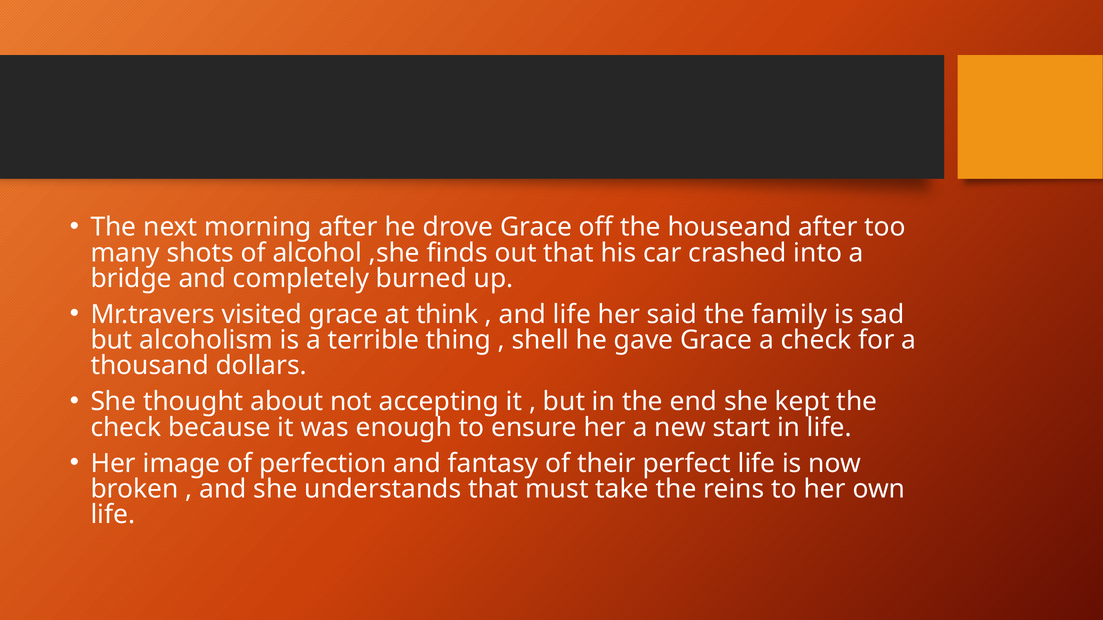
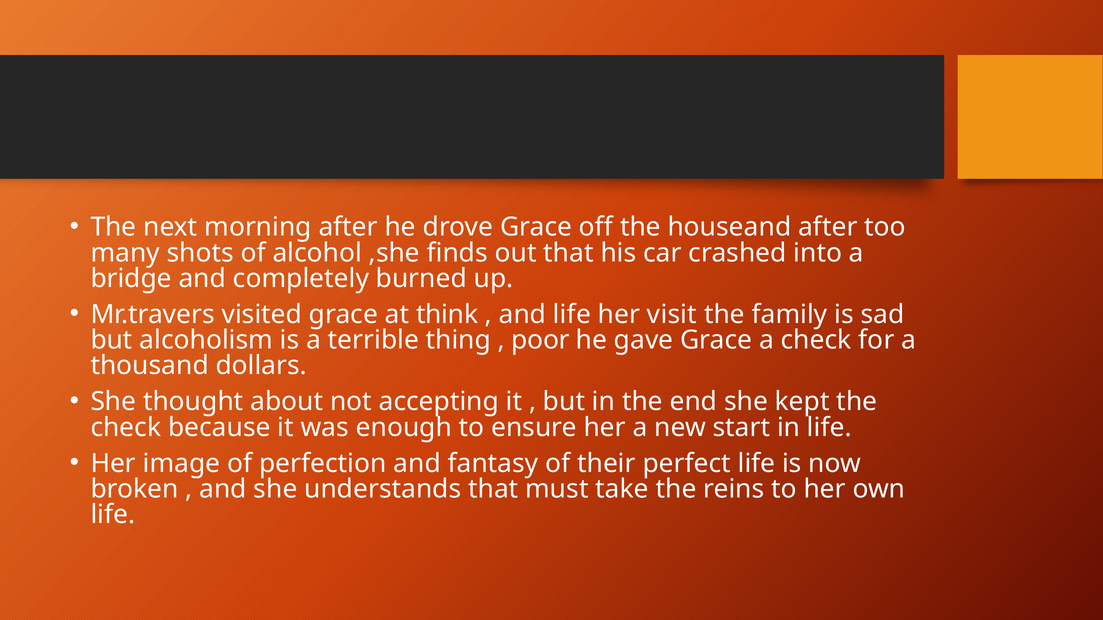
said: said -> visit (672, 315)
shell: shell -> poor (541, 340)
